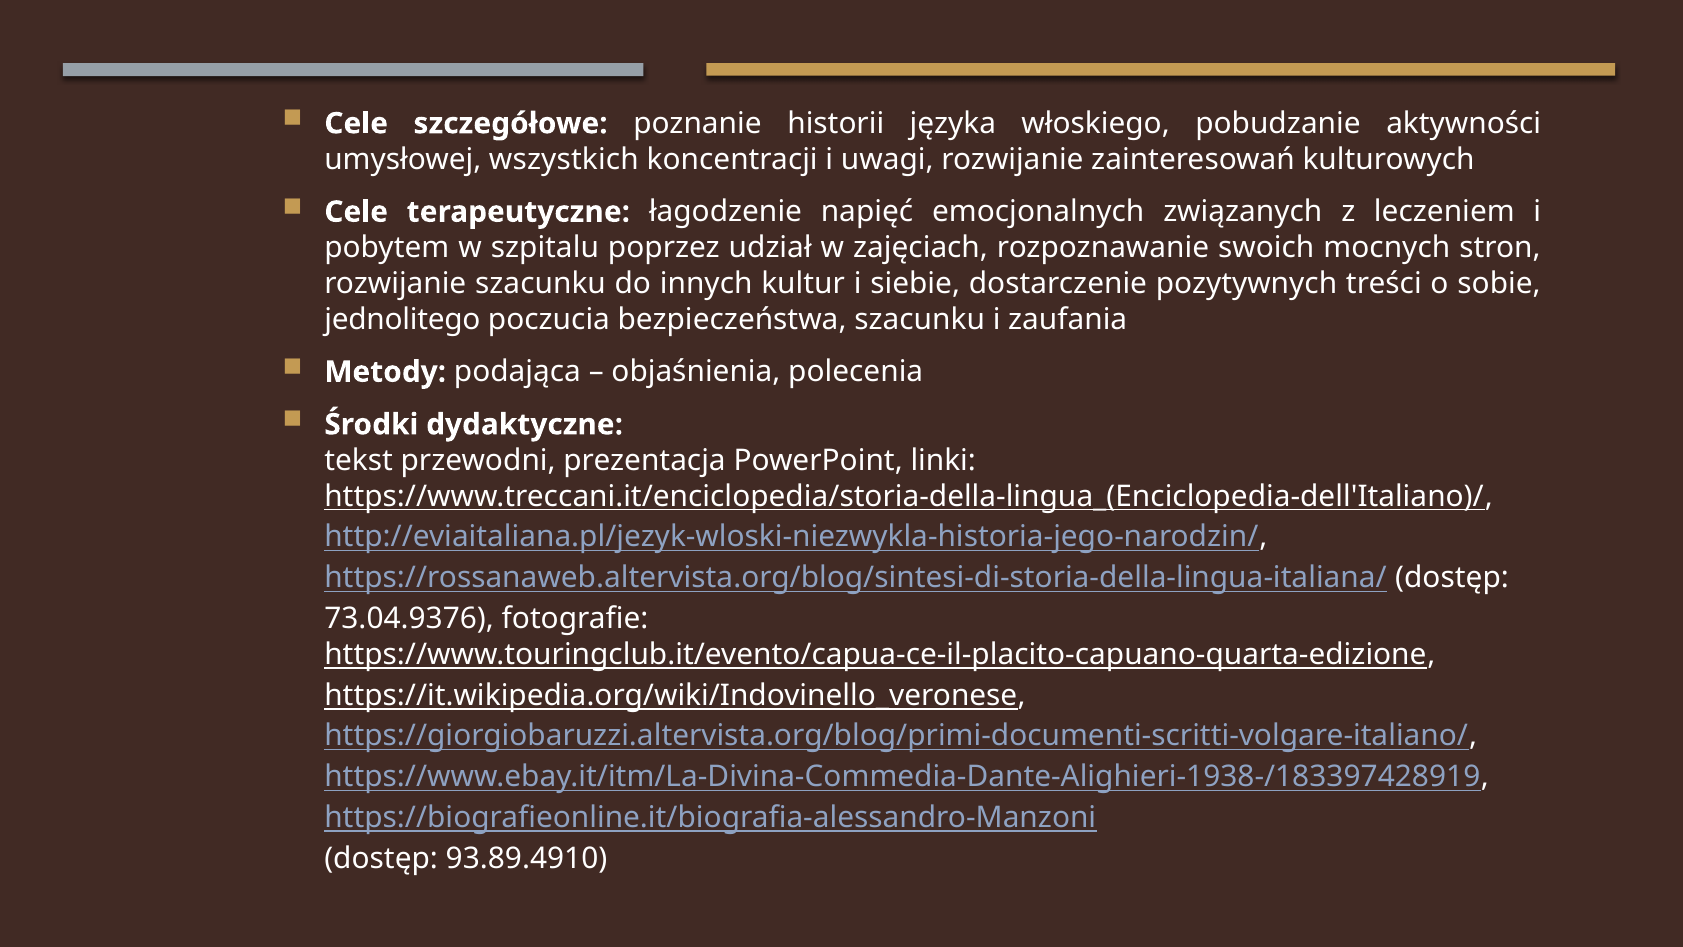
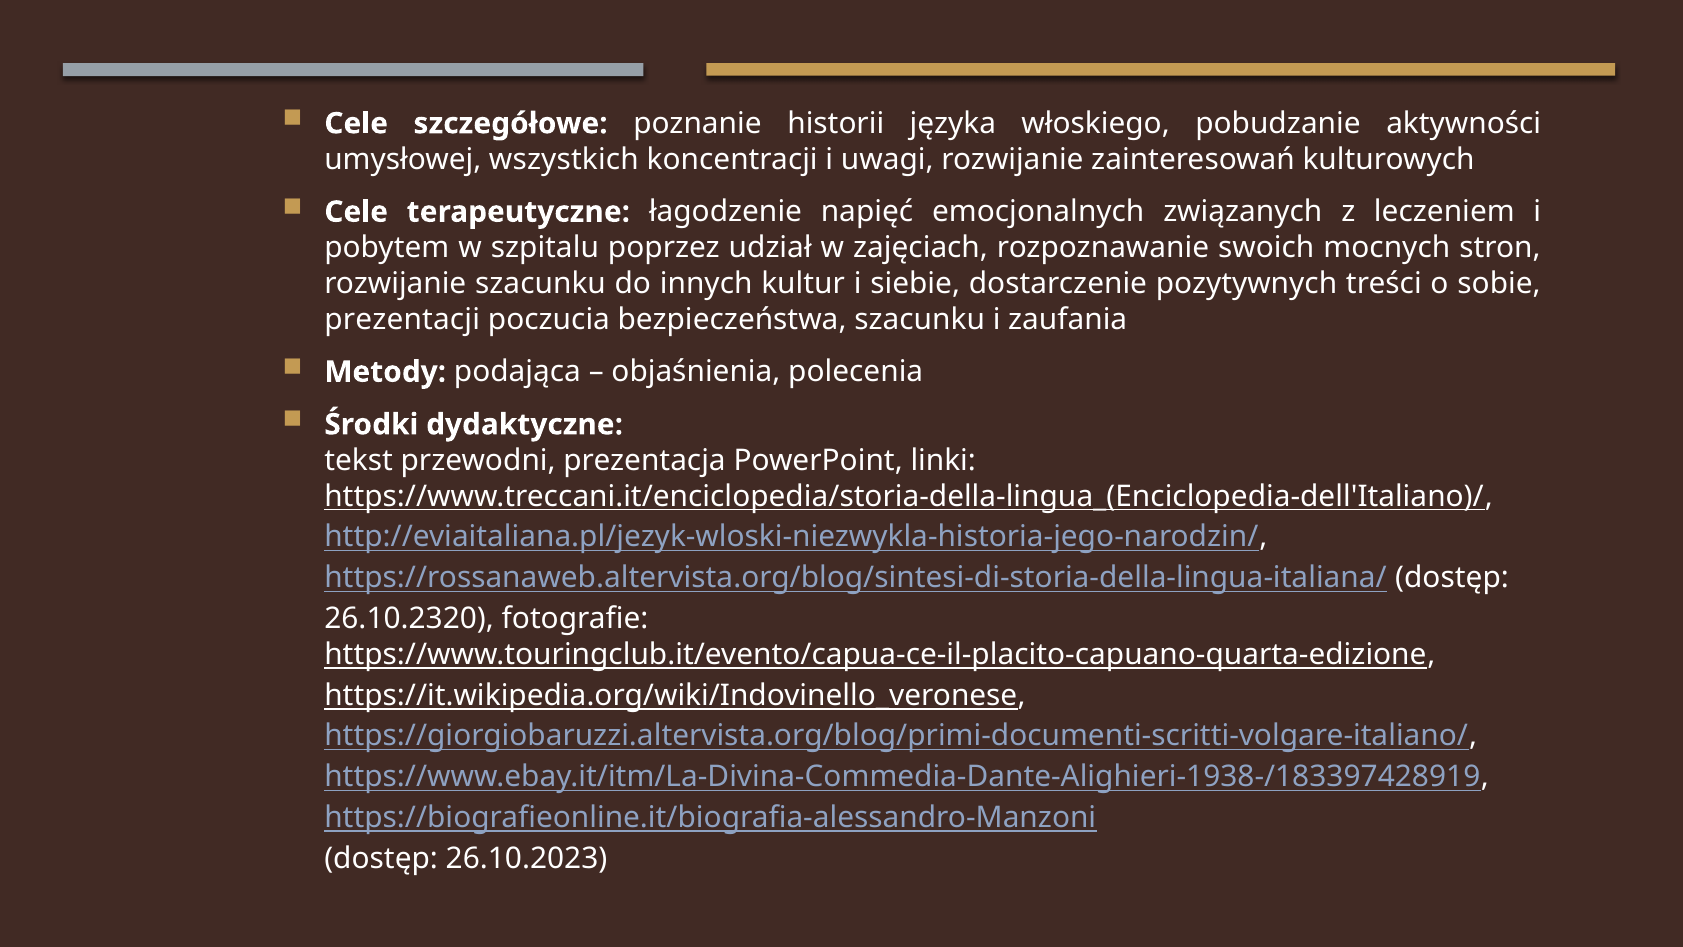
jednolitego: jednolitego -> prezentacji (402, 319)
73.04.9376: 73.04.9376 -> 26.10.2320 (409, 618)
93.89.4910: 93.89.4910 -> 26.10.2023 (526, 858)
